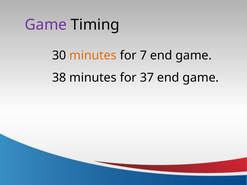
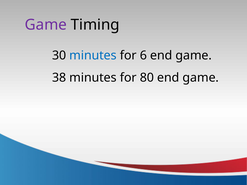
minutes colour: orange -> blue (93, 55)
7: 7 -> 6 (143, 55)
37: 37 -> 80 (147, 78)
